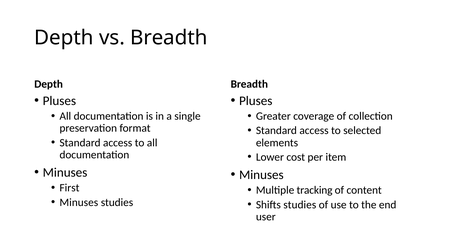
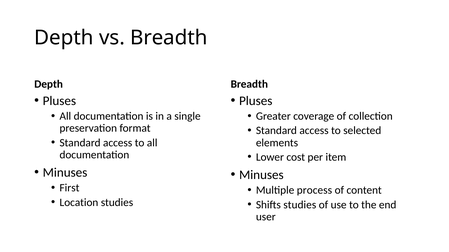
tracking: tracking -> process (314, 191)
Minuses: Minuses -> Location (79, 203)
